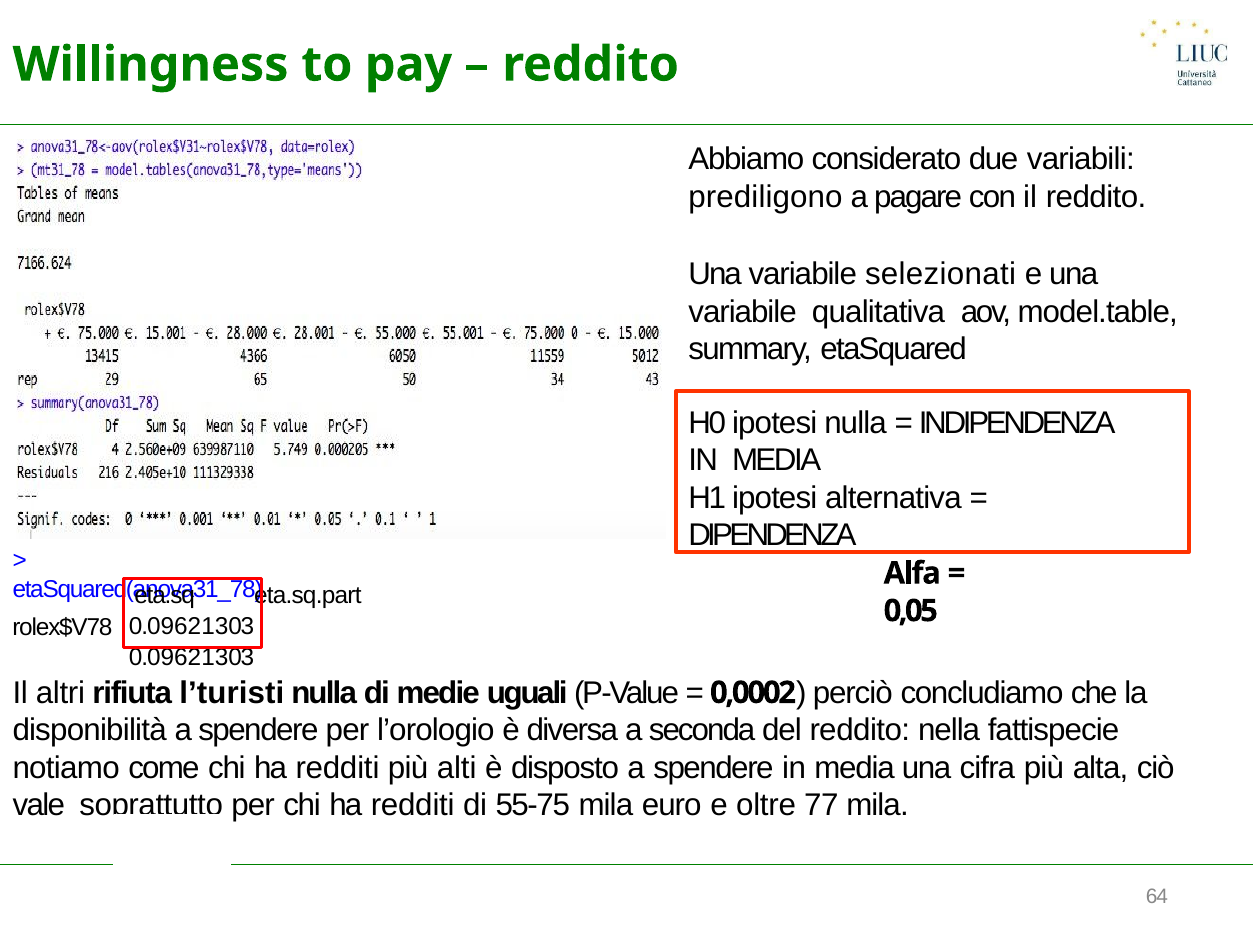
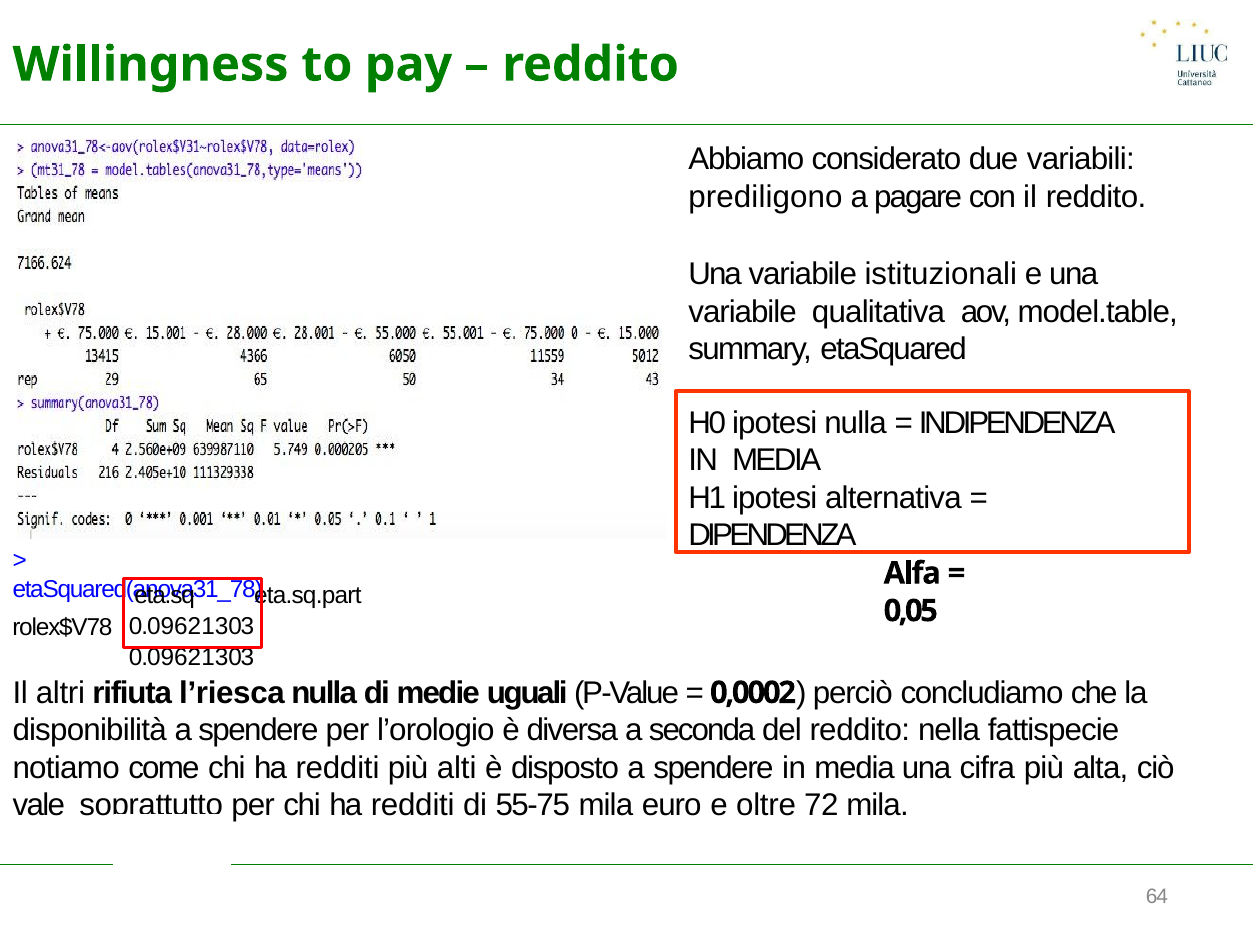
selezionati: selezionati -> istituzionali (941, 274)
l’turisti: l’turisti -> l’riesca (232, 693)
77: 77 -> 72 (821, 805)
